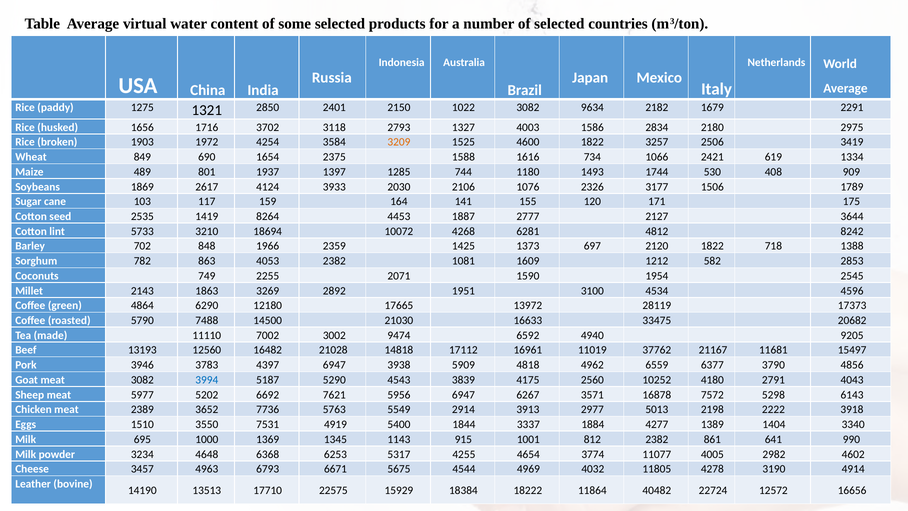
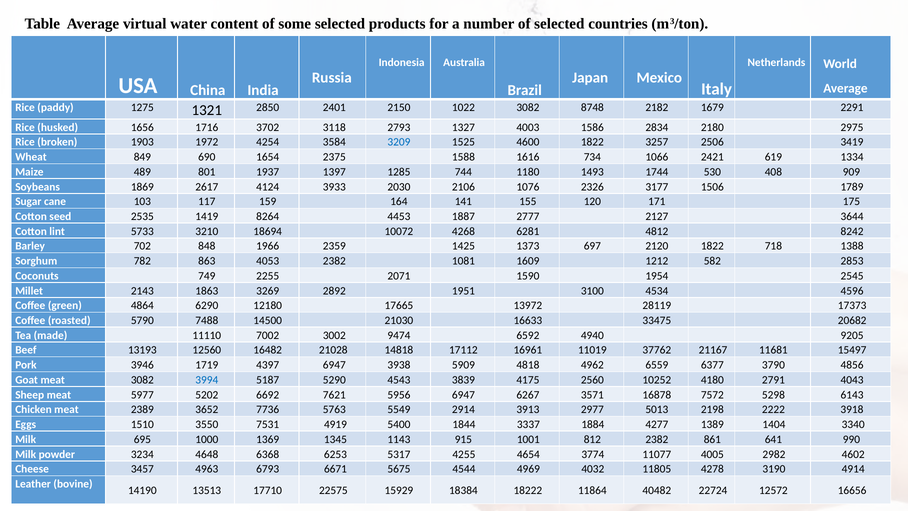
9634: 9634 -> 8748 (592, 108)
3209 colour: orange -> blue (399, 142)
3783: 3783 -> 1719 (207, 365)
